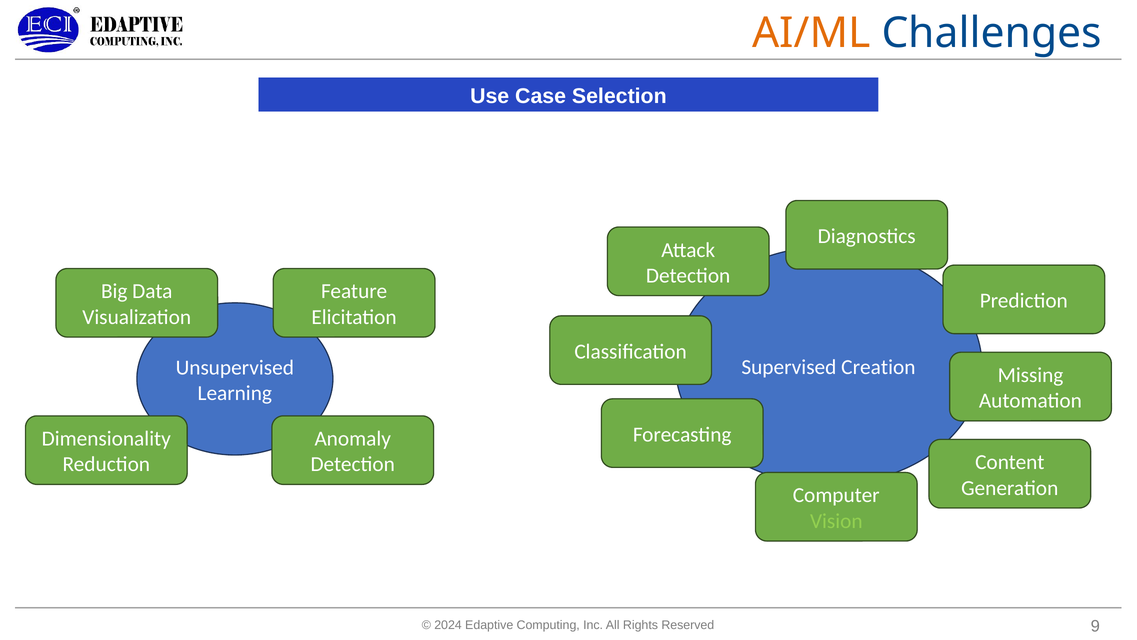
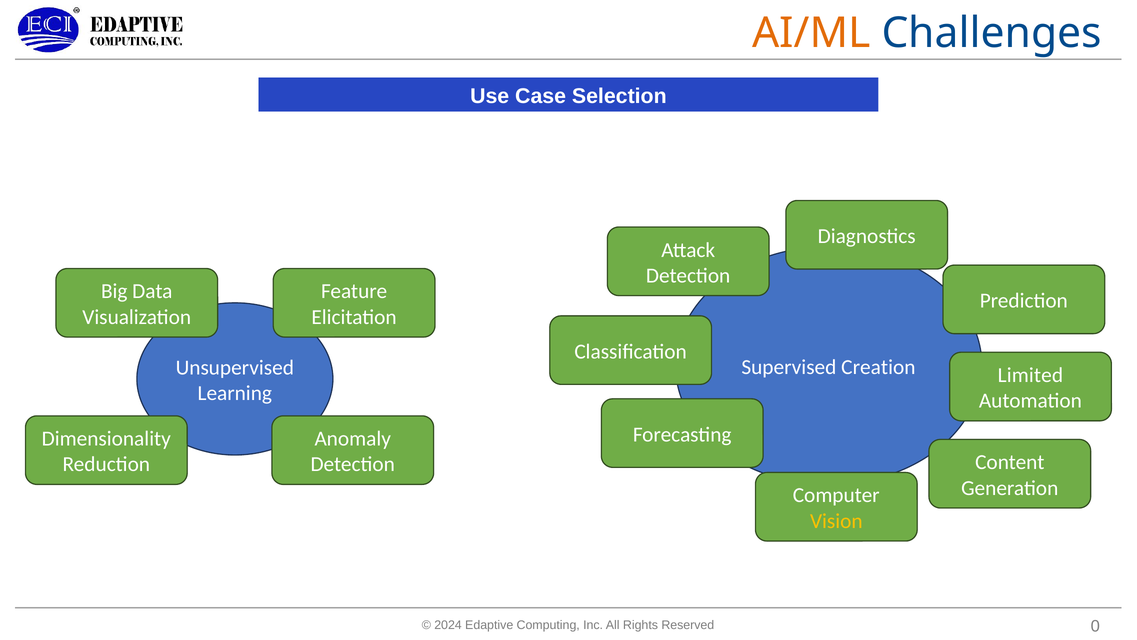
Missing: Missing -> Limited (1030, 375)
Vision colour: light green -> yellow (836, 521)
9: 9 -> 0 (1095, 626)
